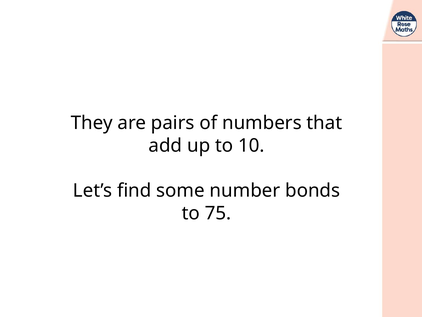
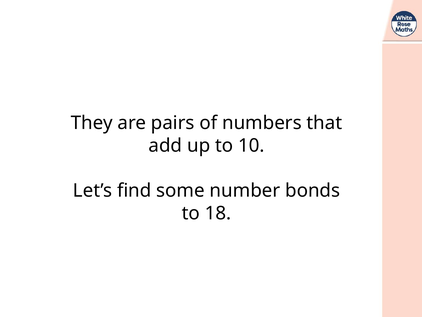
75: 75 -> 18 (218, 213)
